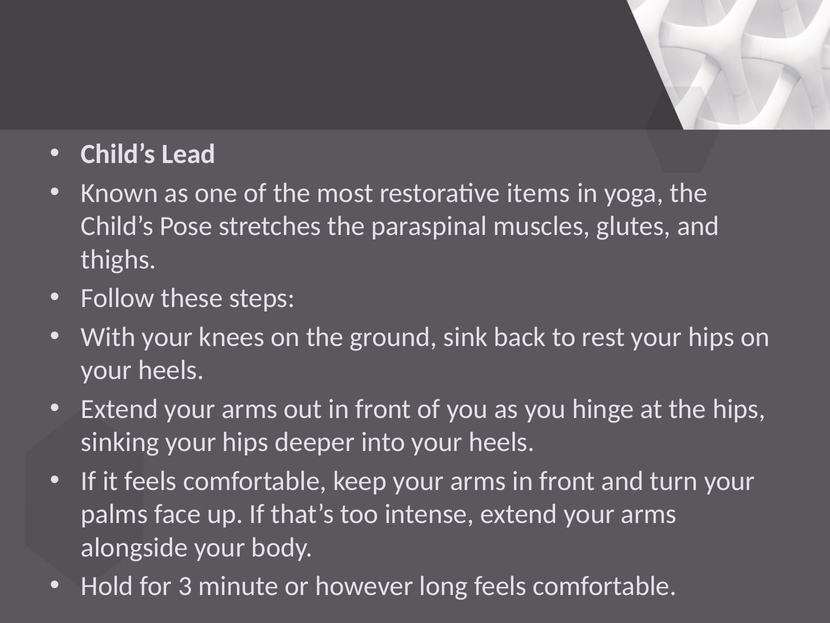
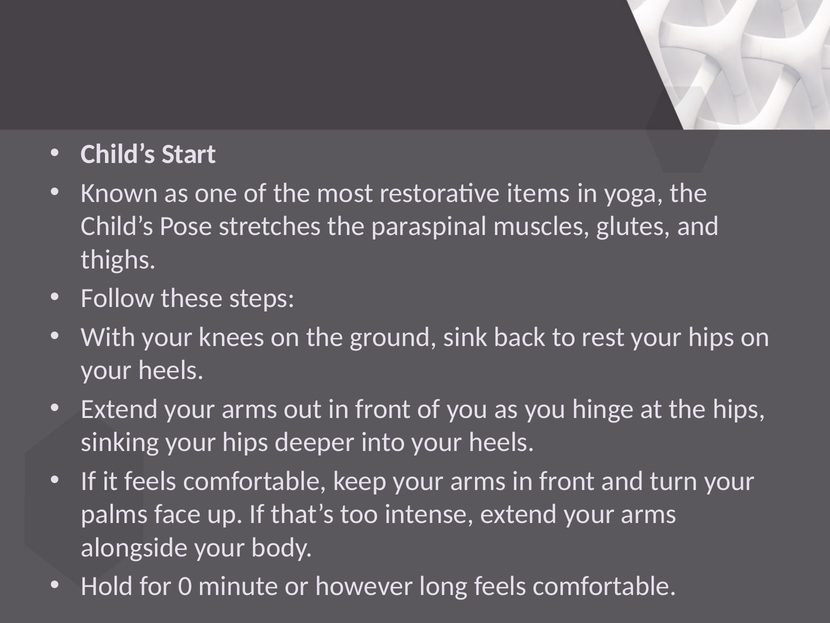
Lead: Lead -> Start (189, 154)
3: 3 -> 0 (185, 586)
